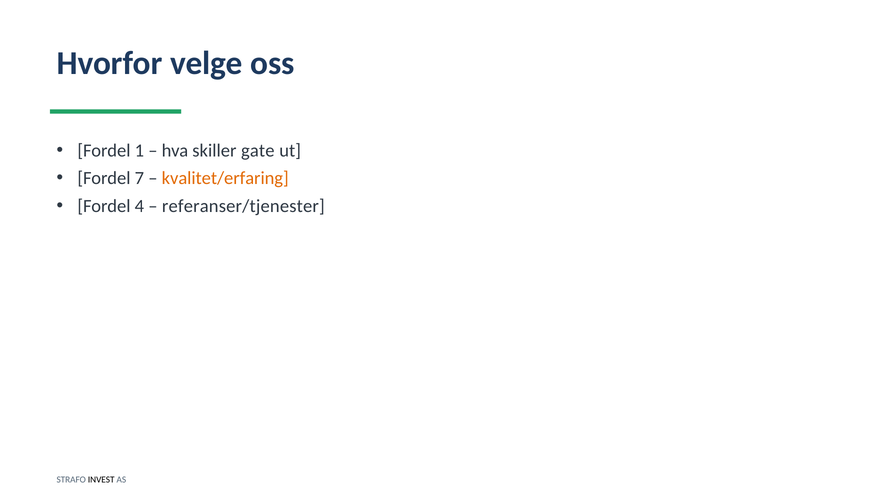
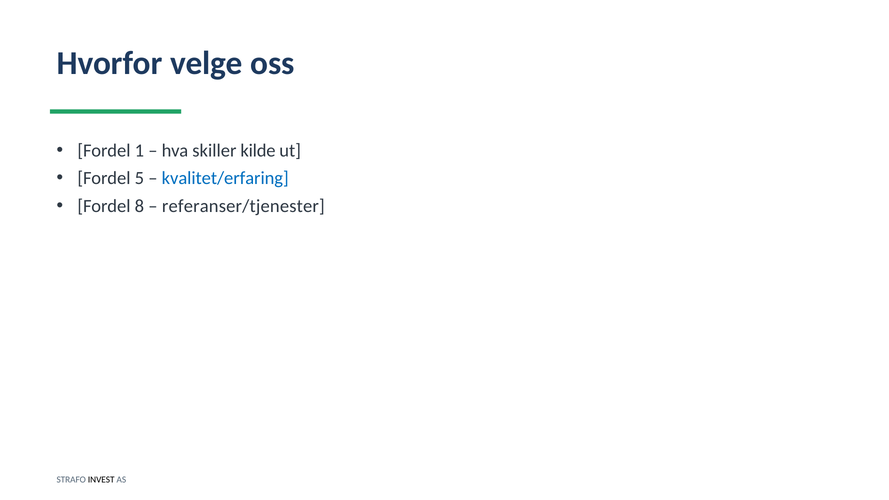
gate: gate -> kilde (258, 151)
7: 7 -> 5 (139, 178)
kvalitet/erfaring colour: orange -> blue (225, 178)
4: 4 -> 8 (139, 206)
